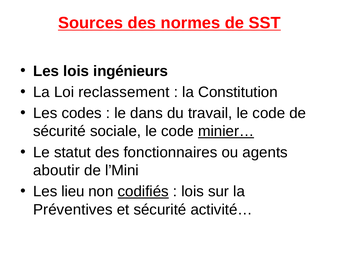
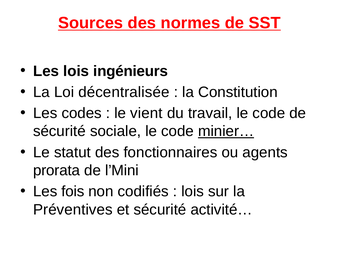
reclassement: reclassement -> décentralisée (124, 92)
dans: dans -> vient (146, 113)
aboutir: aboutir -> prorata (57, 171)
lieu: lieu -> fois (73, 192)
codifiés underline: present -> none (143, 192)
